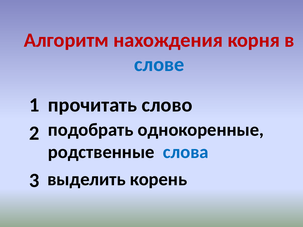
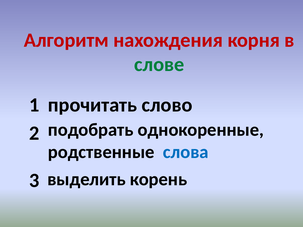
слове colour: blue -> green (159, 65)
